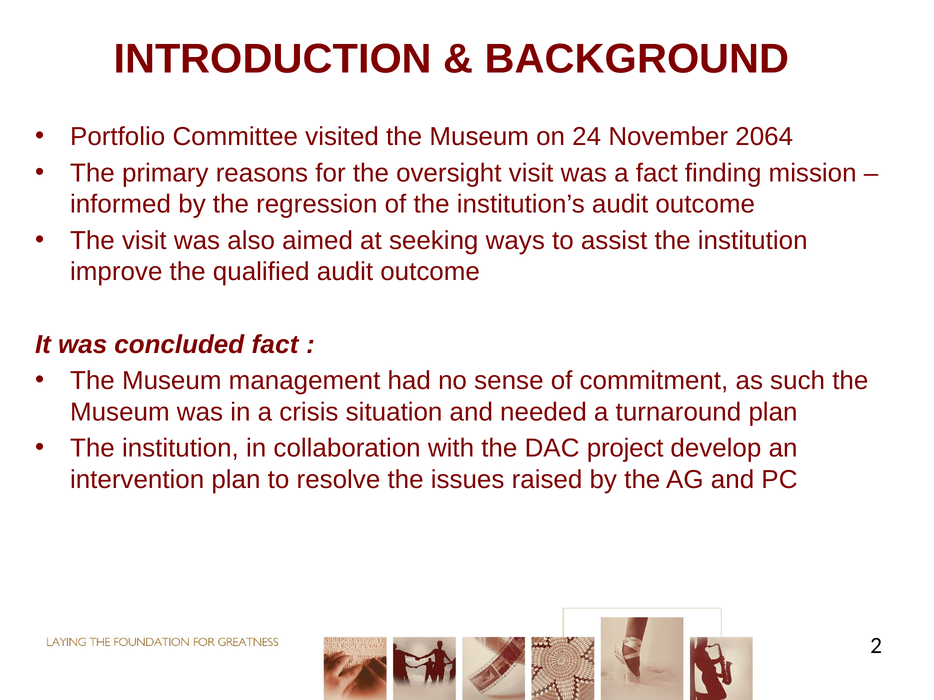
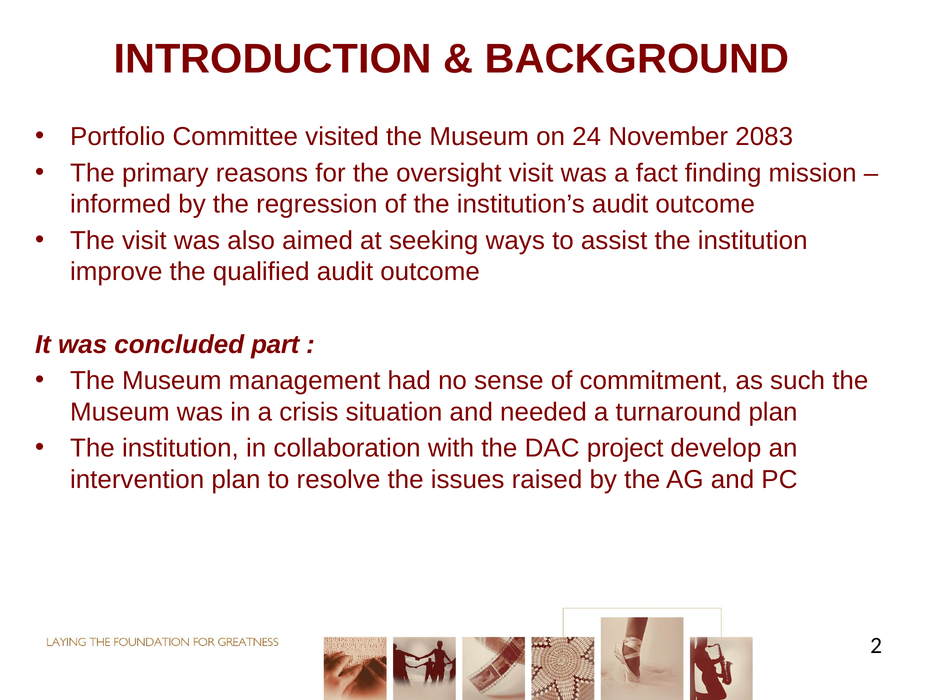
2064: 2064 -> 2083 (764, 137)
concluded fact: fact -> part (275, 345)
